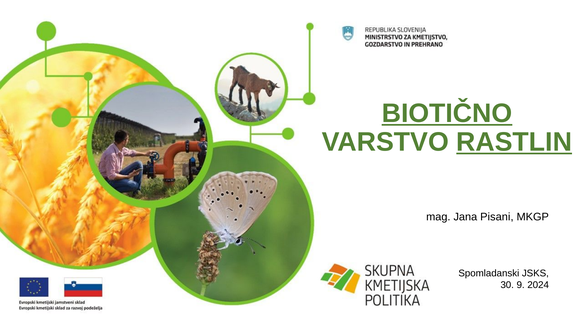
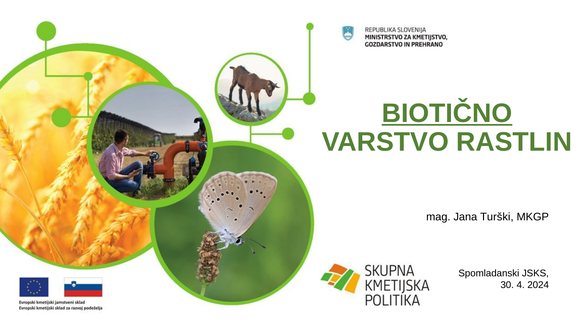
RASTLIN underline: present -> none (514, 142)
Pisani: Pisani -> Turški (497, 217)
9: 9 -> 4 (521, 285)
